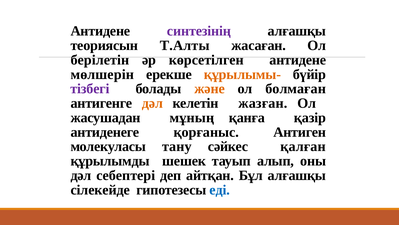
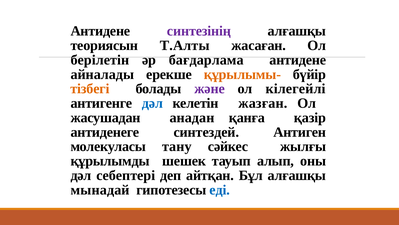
көрсетілген: көрсетілген -> бағдарлама (206, 60)
мөлшерін: мөлшерін -> айналады (102, 74)
тізбегі colour: purple -> orange (90, 89)
және colour: orange -> purple (210, 89)
болмаған: болмаған -> кілегейлі (296, 89)
дәл colour: orange -> blue (152, 103)
мұның: мұның -> анадан (192, 117)
қорғаныс: қорғаныс -> синтездей (206, 132)
қалған: қалған -> жылғы (303, 146)
сілекейде: сілекейде -> мынадай (100, 189)
